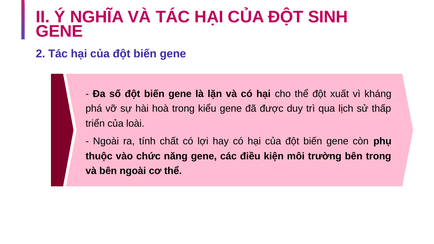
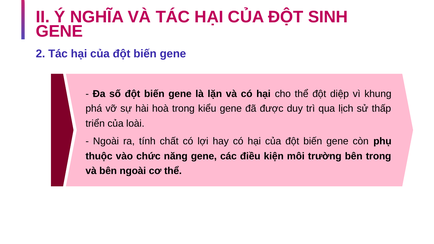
xuất: xuất -> diệp (340, 94)
kháng: kháng -> khung (378, 94)
